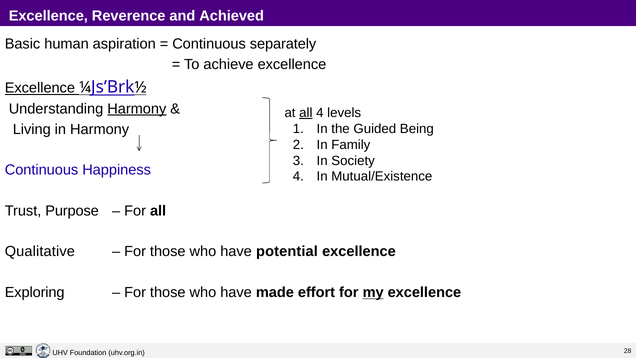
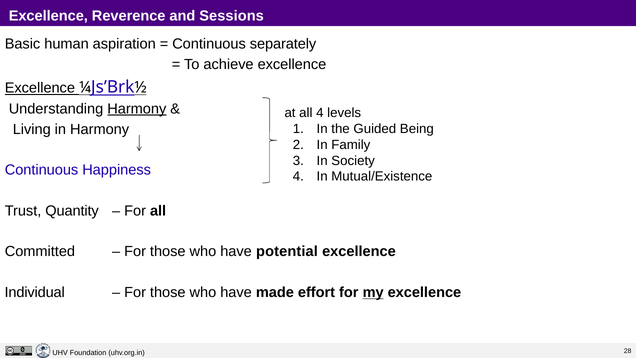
Achieved: Achieved -> Sessions (232, 16)
all underline: present -> none (306, 113)
Purpose: Purpose -> Quantity (72, 211)
Qualitative: Qualitative -> Committed (40, 251)
Exploring: Exploring -> Individual (35, 292)
